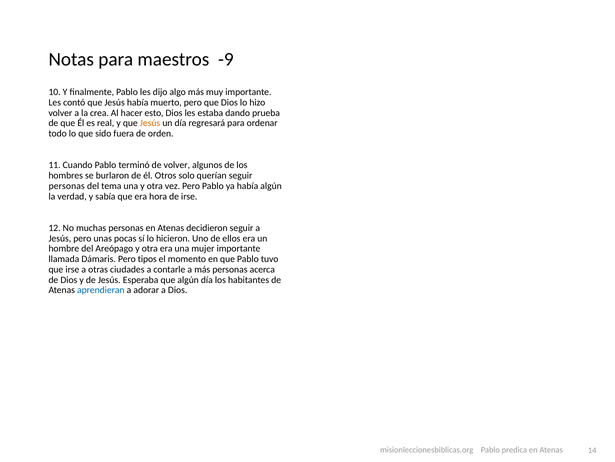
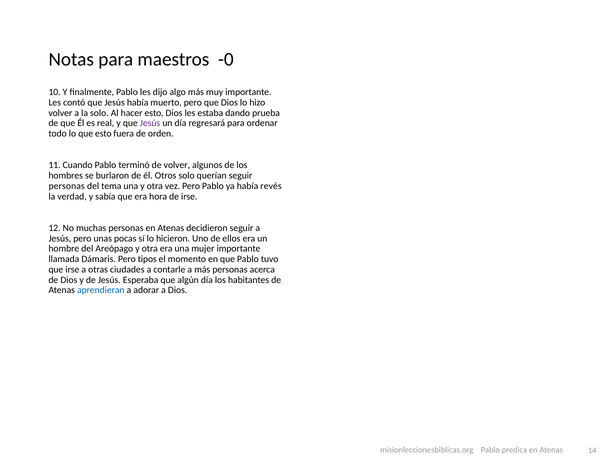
-9: -9 -> -0 (226, 59)
la crea: crea -> solo (99, 113)
Jesús colour: orange -> purple (150, 123)
que sido: sido -> esto (103, 133)
había algún: algún -> revés (271, 186)
